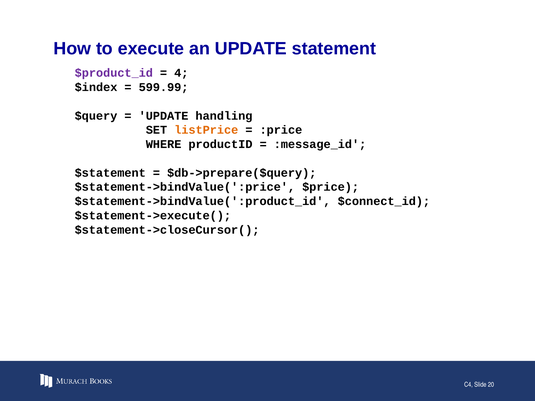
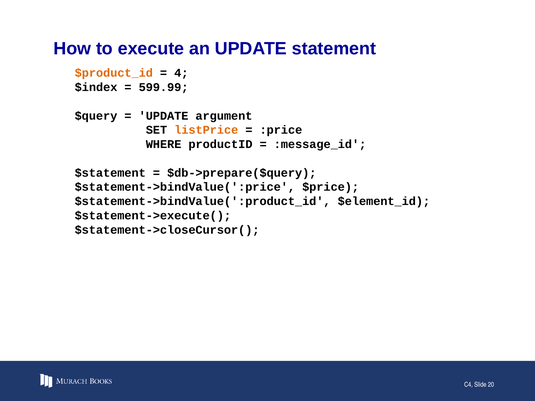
$product_id colour: purple -> orange (114, 73)
handling: handling -> argument (224, 116)
$connect_id: $connect_id -> $element_id (384, 201)
